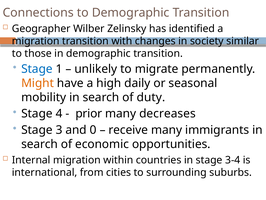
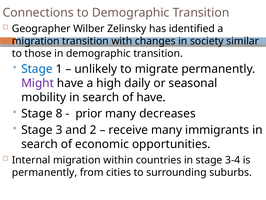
Might colour: orange -> purple (38, 83)
of duty: duty -> have (151, 97)
4: 4 -> 8 (59, 113)
0: 0 -> 2 (93, 130)
international: international -> permanently (45, 172)
